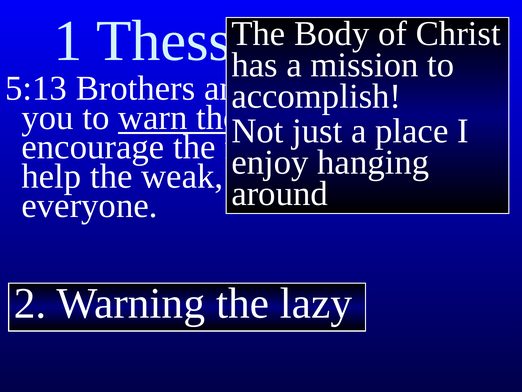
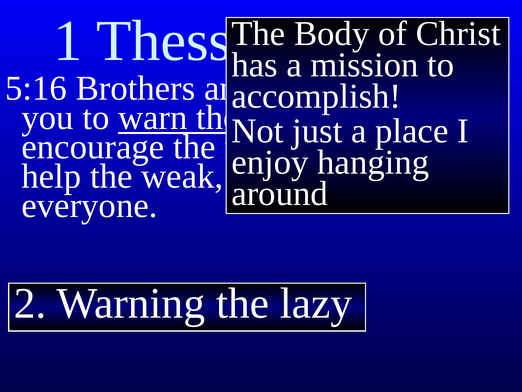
5:13: 5:13 -> 5:16 (36, 88)
